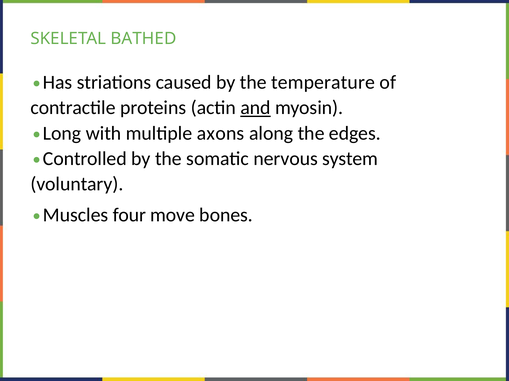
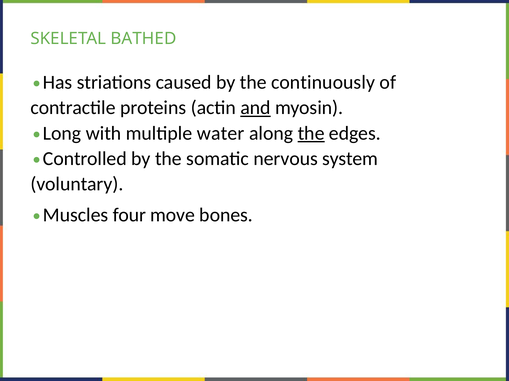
temperature: temperature -> continuously (323, 83)
axons: axons -> water (221, 133)
the underline: none -> present (311, 133)
